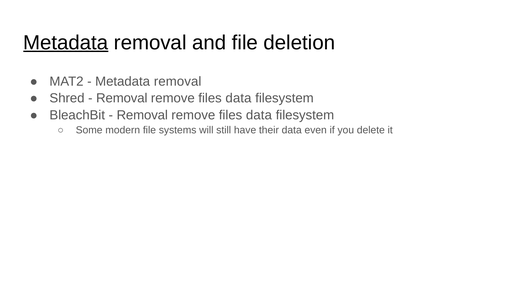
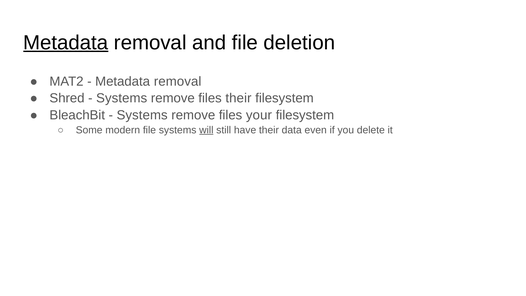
Removal: Removal -> Systems (122, 98)
data: data -> their (238, 98)
Removal: Removal -> Systems (142, 115)
data: data -> your (259, 115)
will underline: none -> present (206, 130)
